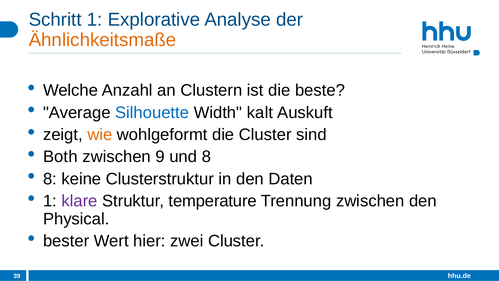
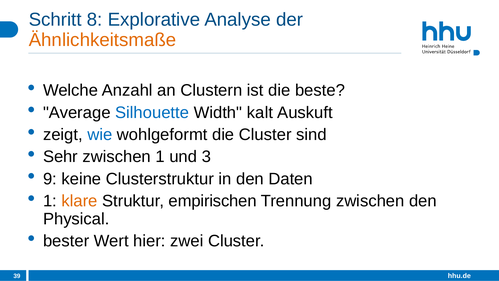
Schritt 1: 1 -> 8 (95, 20)
wie colour: orange -> blue (100, 135)
Both: Both -> Sehr (60, 157)
zwischen 9: 9 -> 1 (160, 157)
und 8: 8 -> 3 (206, 157)
8: 8 -> 9 (50, 179)
klare colour: purple -> orange (79, 201)
temperature: temperature -> empirischen (213, 201)
